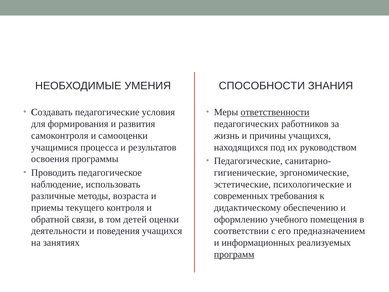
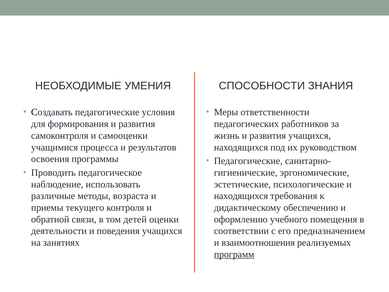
ответственности underline: present -> none (275, 112)
жизнь и причины: причины -> развития (268, 136)
современных: современных -> находящихся (241, 196)
информационных: информационных -> взаимоотношения (258, 243)
